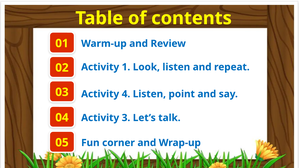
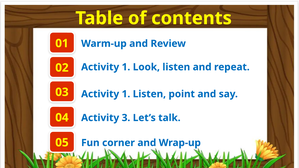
4: 4 -> 1 (126, 94)
